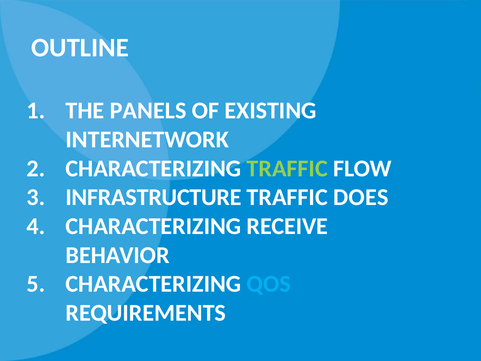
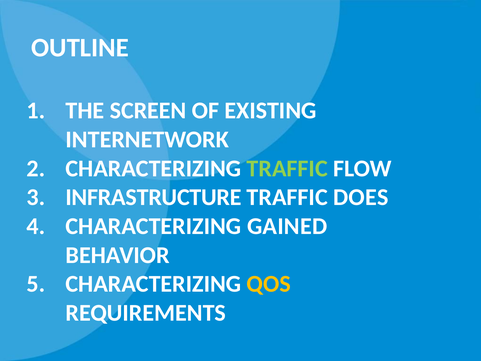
PANELS: PANELS -> SCREEN (148, 111)
RECEIVE: RECEIVE -> GAINED (287, 226)
QOS colour: light blue -> yellow (269, 284)
